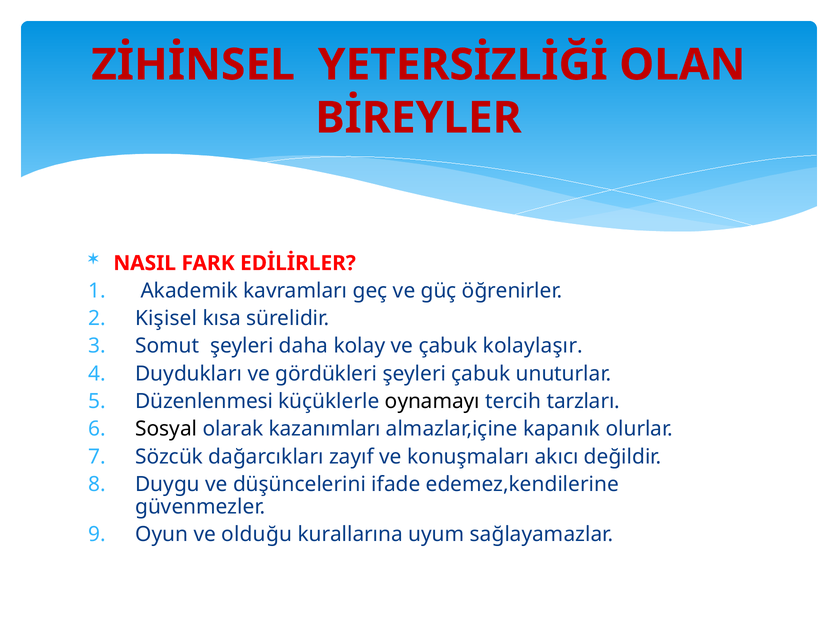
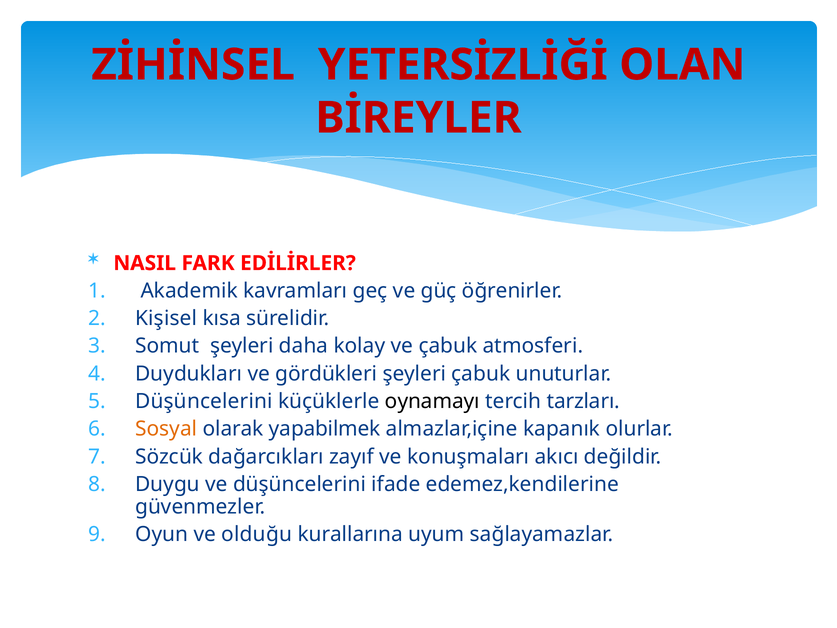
kolaylaşır: kolaylaşır -> atmosferi (533, 346)
Düzenlenmesi: Düzenlenmesi -> Düşüncelerini (204, 401)
Sosyal colour: black -> orange (166, 429)
kazanımları: kazanımları -> yapabilmek (325, 429)
